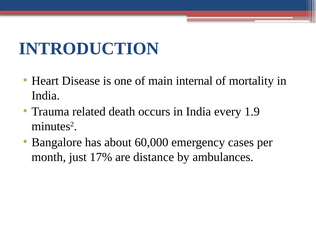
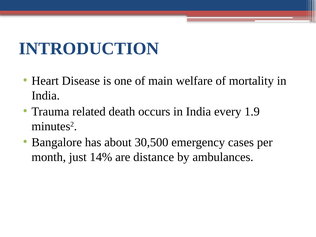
internal: internal -> welfare (194, 81)
60,000: 60,000 -> 30,500 (152, 142)
17%: 17% -> 14% (101, 157)
